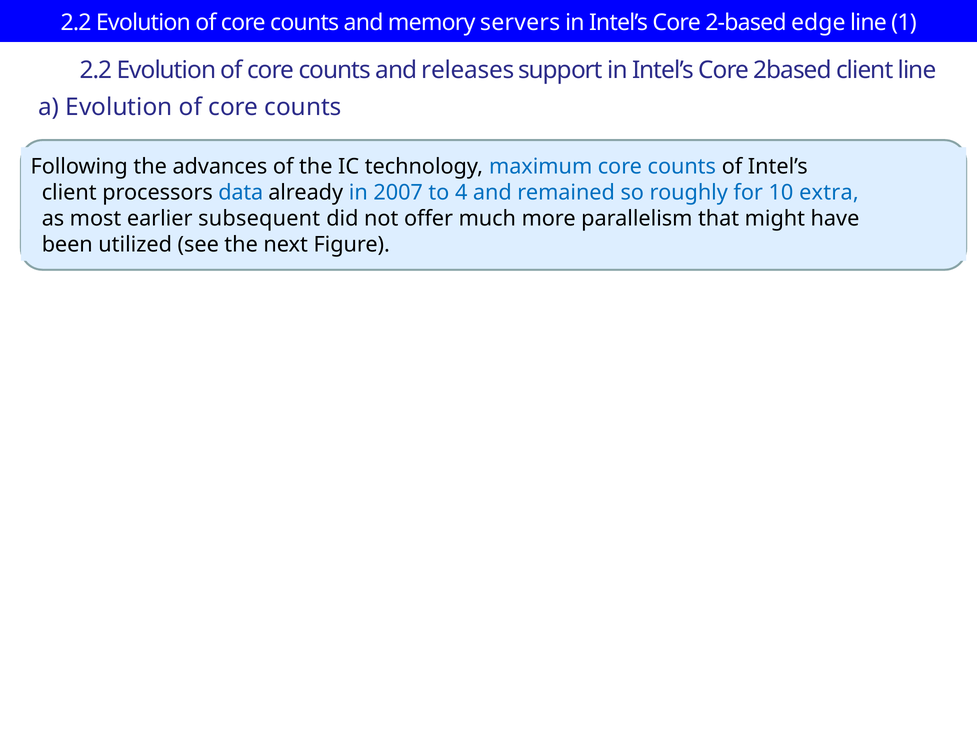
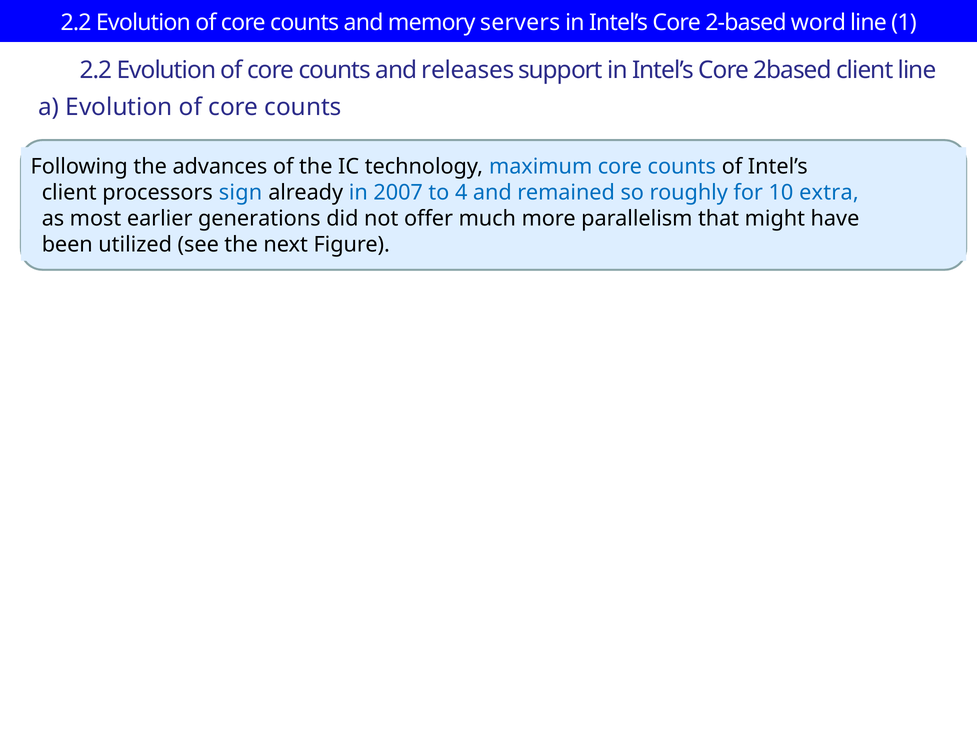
edge: edge -> word (818, 23)
data: data -> sign (241, 193)
subsequent: subsequent -> generations (259, 219)
